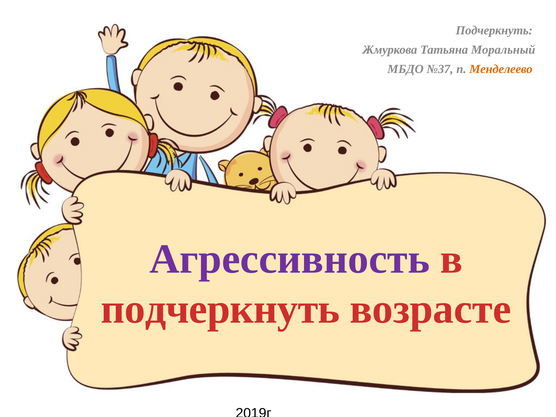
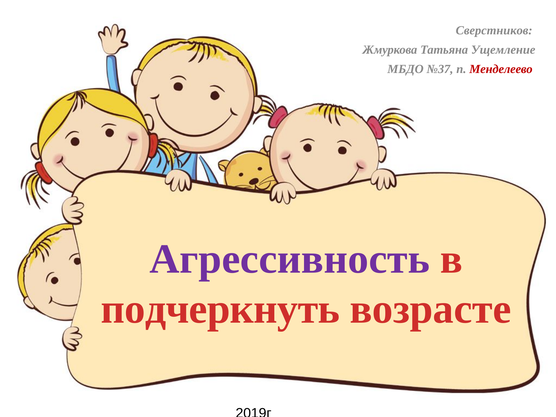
Подчеркнуть: Подчеркнуть -> Сверстников (494, 30)
Моральный: Моральный -> Ущемление (503, 50)
Менделеево colour: orange -> red (501, 69)
